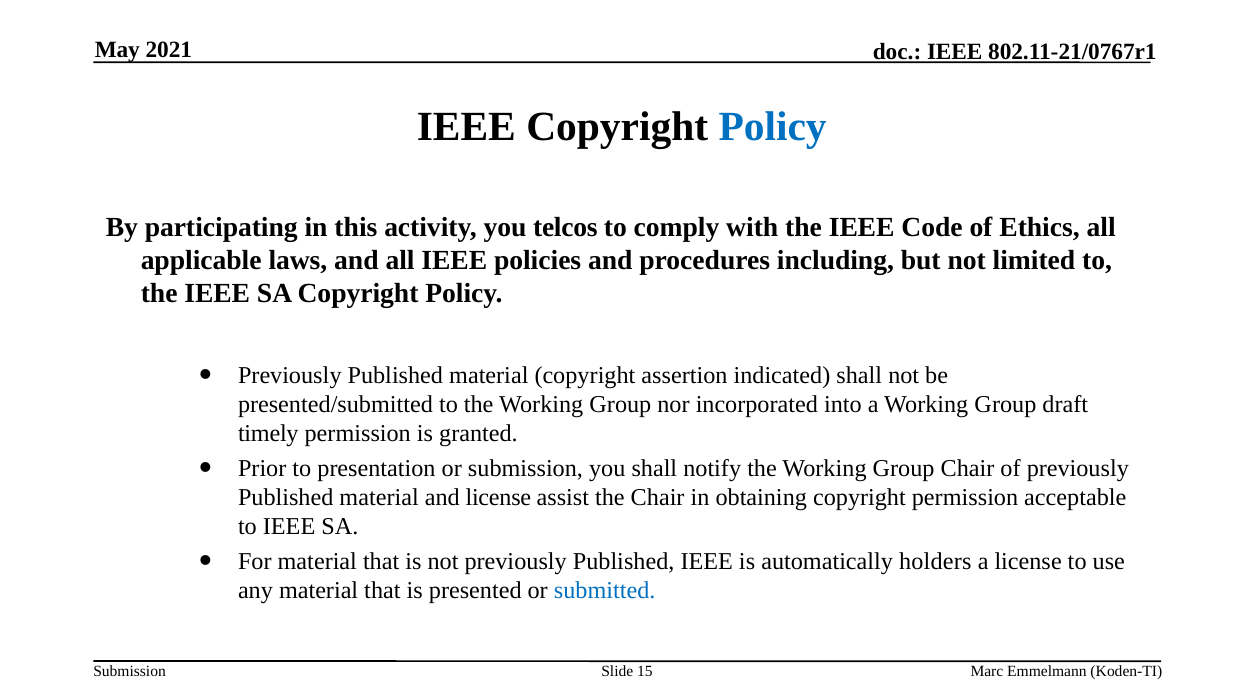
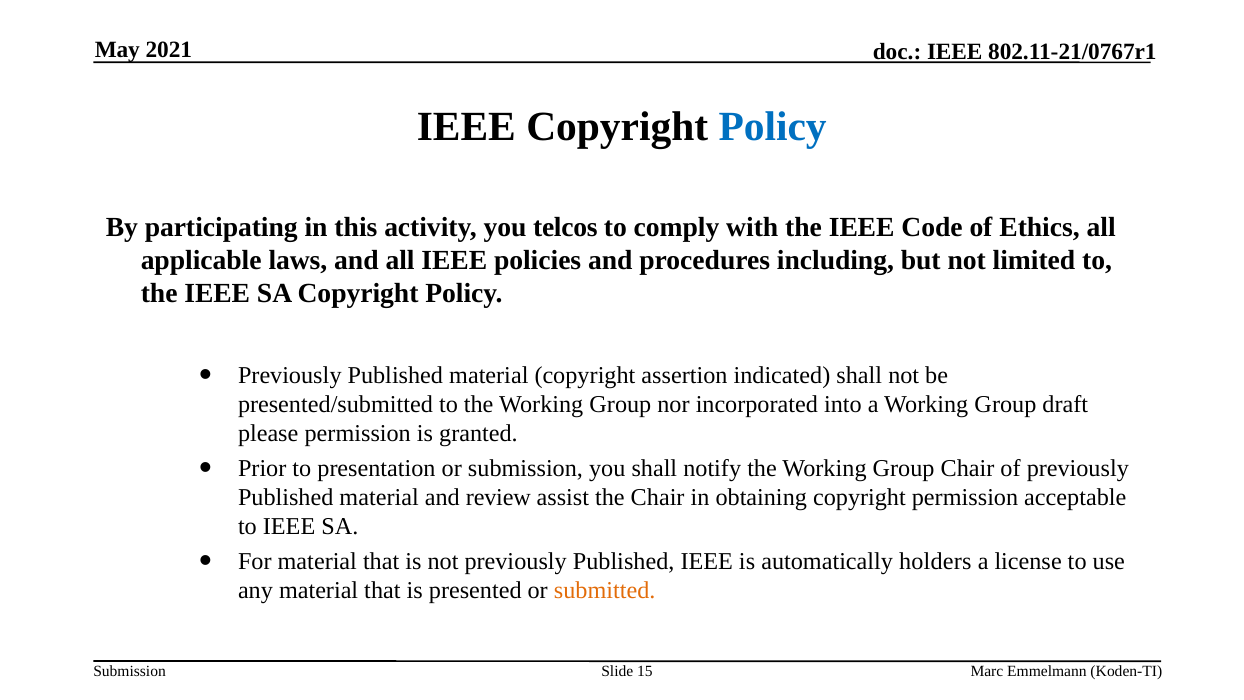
timely: timely -> please (268, 434)
and license: license -> review (498, 498)
submitted colour: blue -> orange (605, 591)
